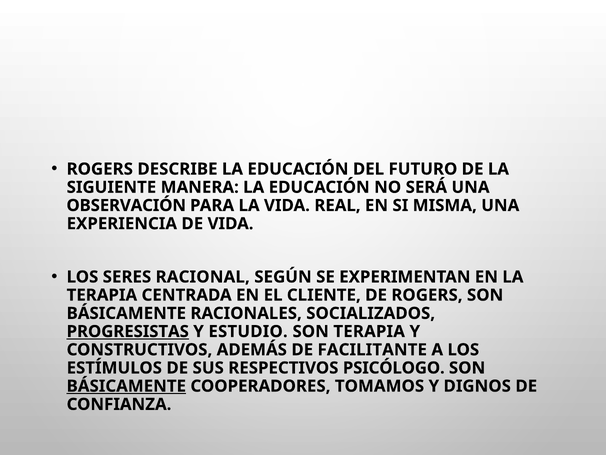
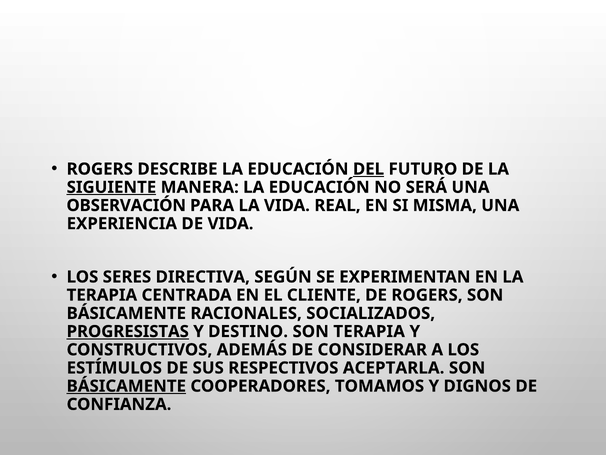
DEL underline: none -> present (368, 169)
SIGUIENTE underline: none -> present (111, 187)
RACIONAL: RACIONAL -> DIRECTIVA (203, 277)
ESTUDIO: ESTUDIO -> DESTINO (248, 331)
FACILITANTE: FACILITANTE -> CONSIDERAR (372, 349)
PSICÓLOGO: PSICÓLOGO -> ACEPTARLA (394, 368)
